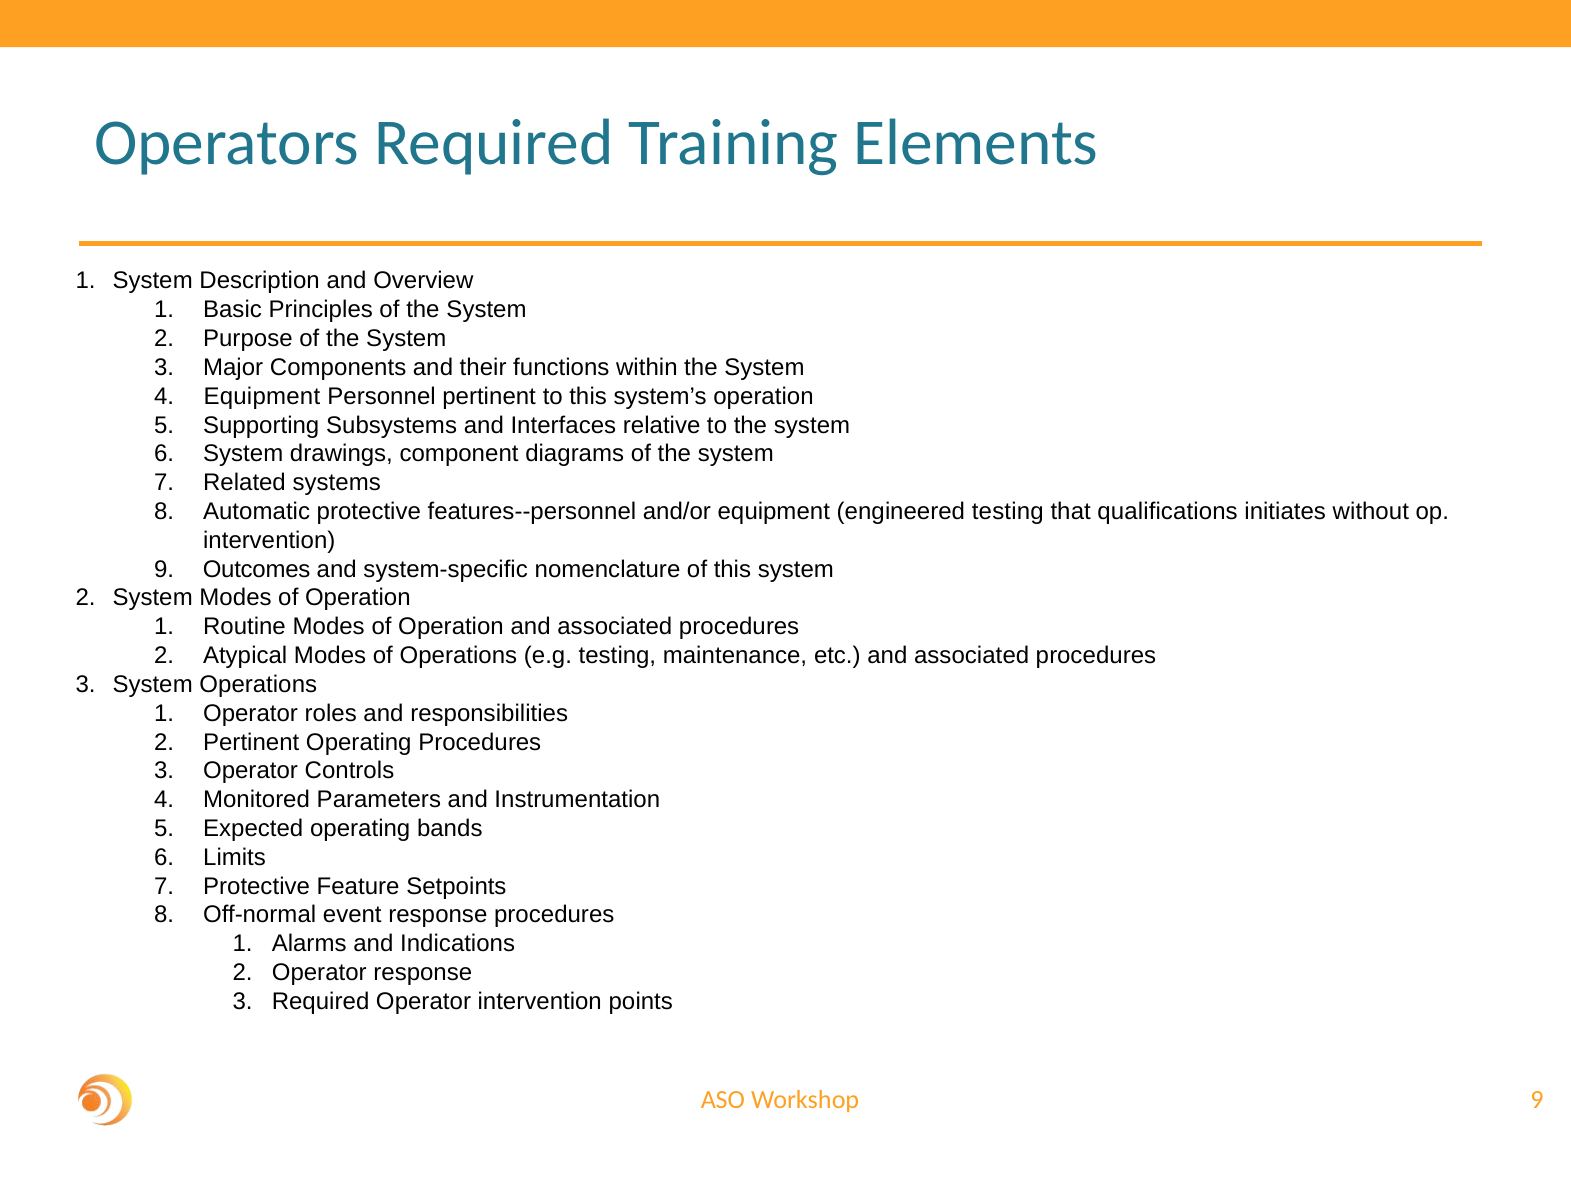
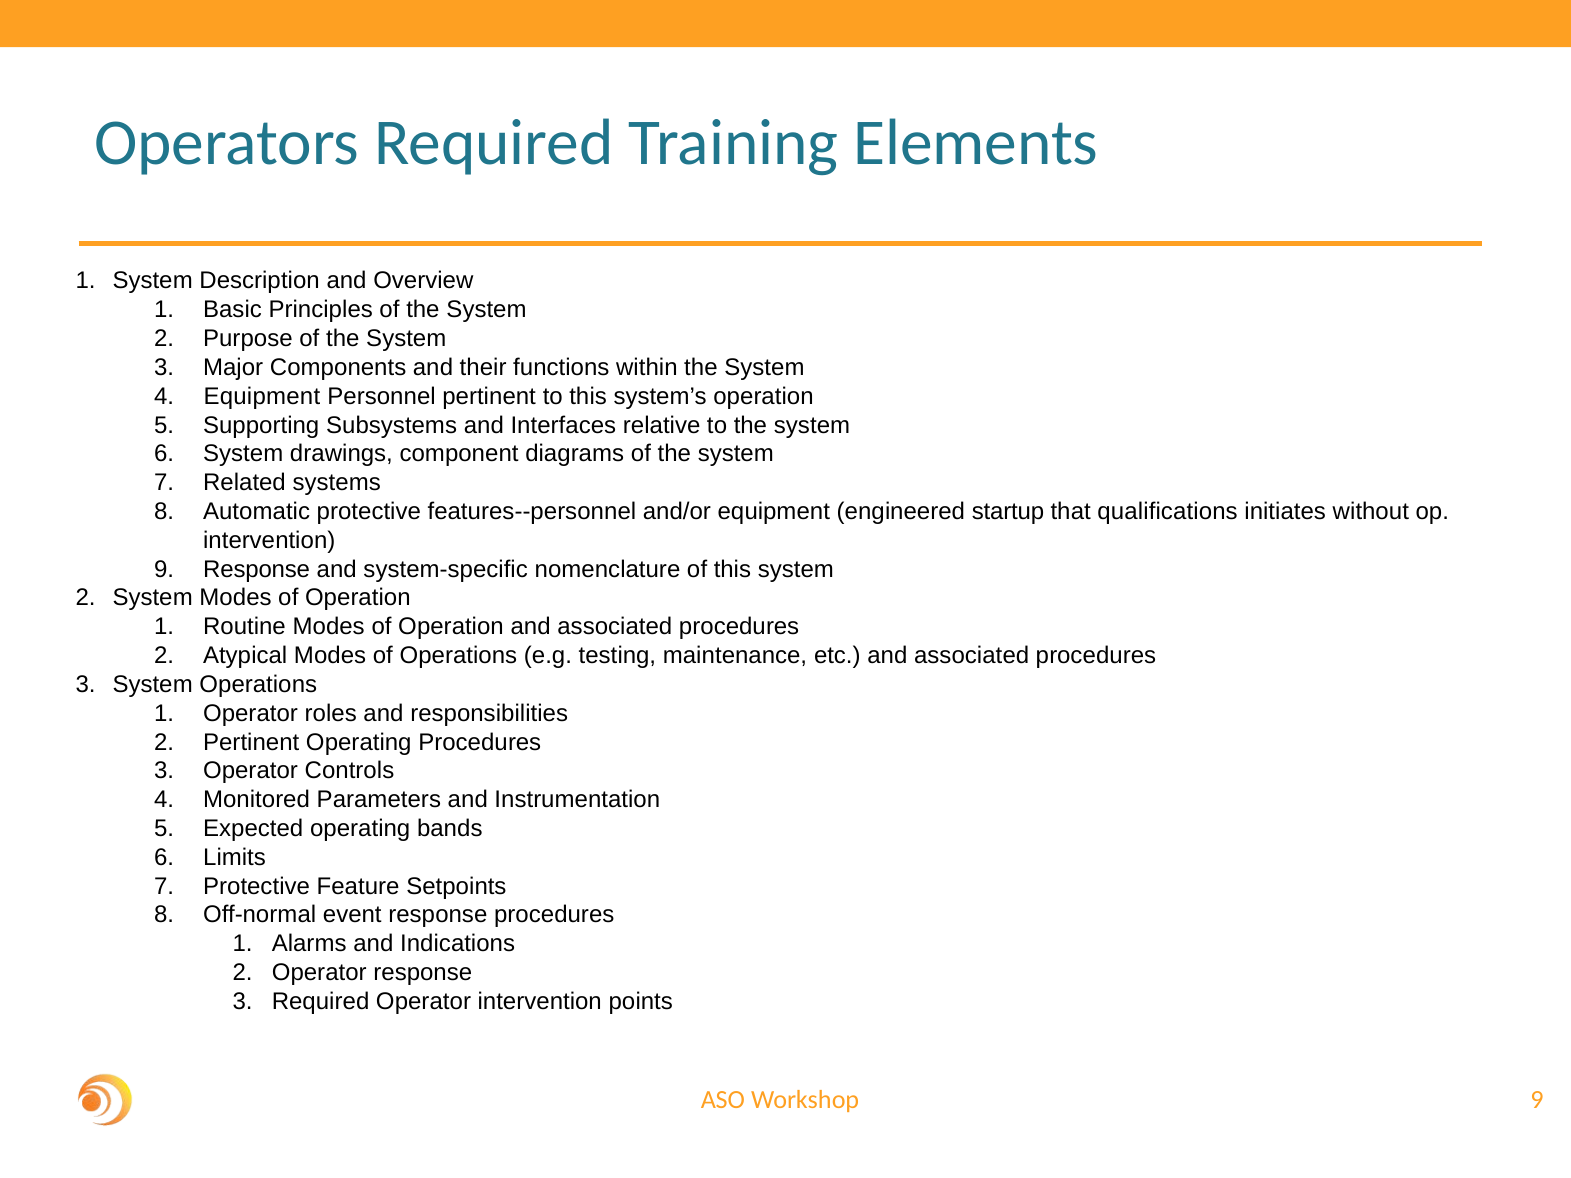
engineered testing: testing -> startup (1008, 512)
9 Outcomes: Outcomes -> Response (257, 569)
